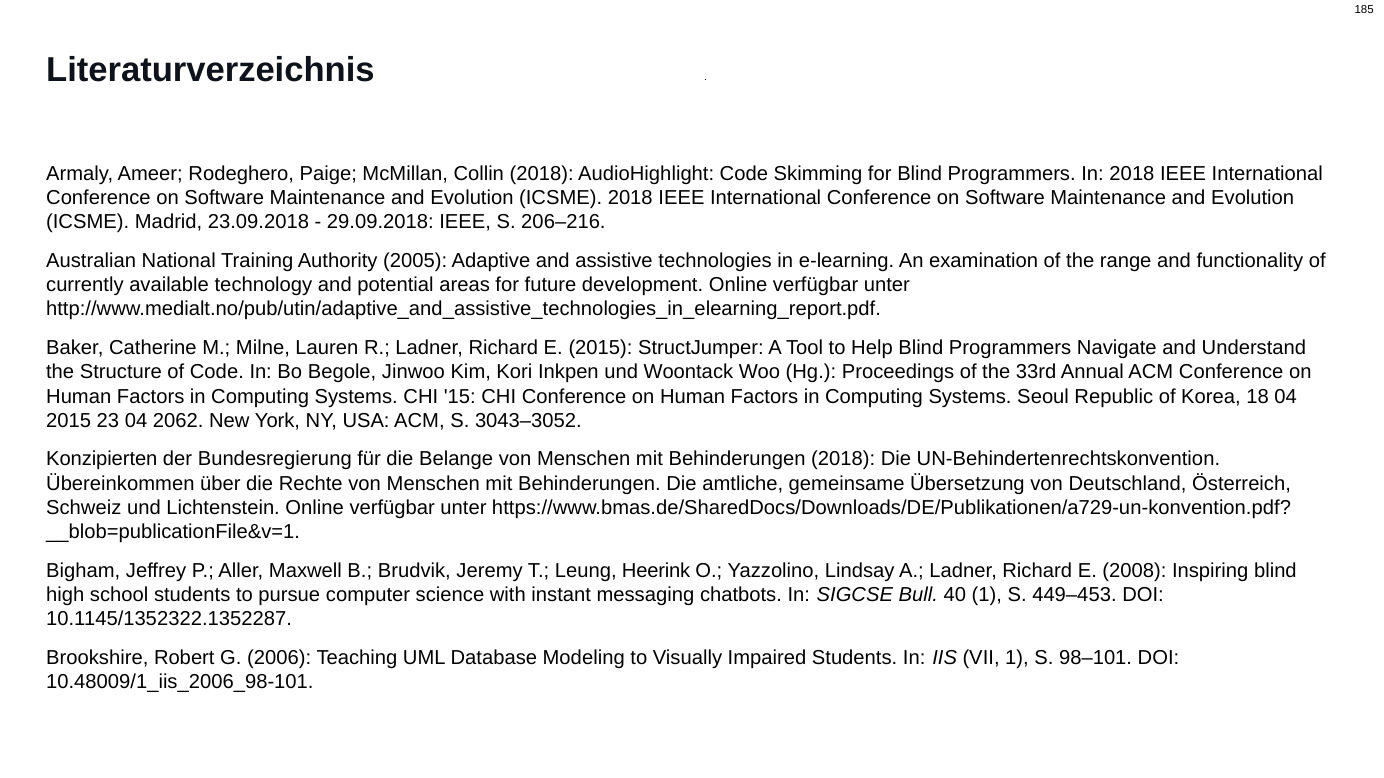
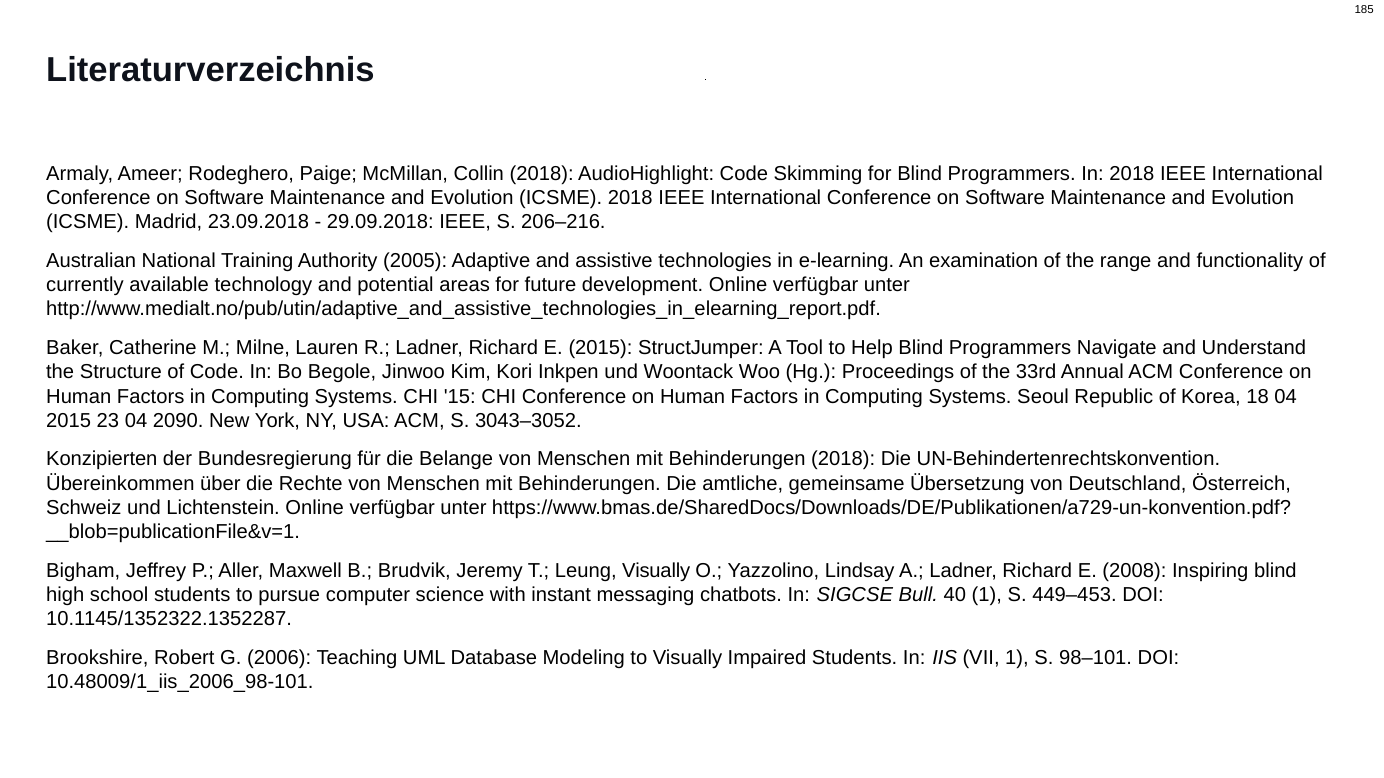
2062: 2062 -> 2090 (178, 421)
Leung Heerink: Heerink -> Visually (656, 571)
